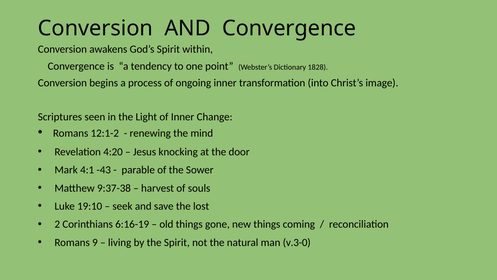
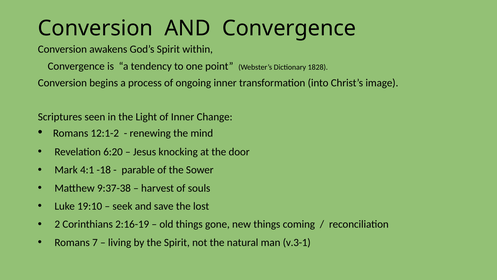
4:20: 4:20 -> 6:20 (113, 152)
-43: -43 -> -18 (104, 170)
6:16-19: 6:16-19 -> 2:16-19 (132, 224)
9: 9 -> 7 (95, 242)
v.3-0: v.3-0 -> v.3-1 (297, 242)
